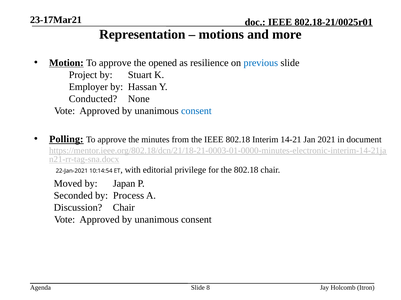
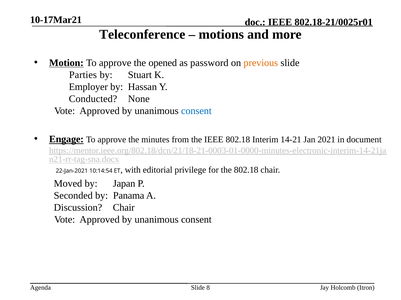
23-17Mar21: 23-17Mar21 -> 10-17Mar21 (56, 20)
Representation: Representation -> Teleconference (142, 35)
resilience: resilience -> password (209, 63)
previous colour: blue -> orange (261, 63)
Project: Project -> Parties (83, 75)
Polling: Polling -> Engage (66, 140)
Process: Process -> Panama (129, 196)
